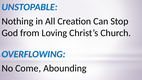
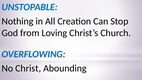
Come: Come -> Christ (28, 68)
